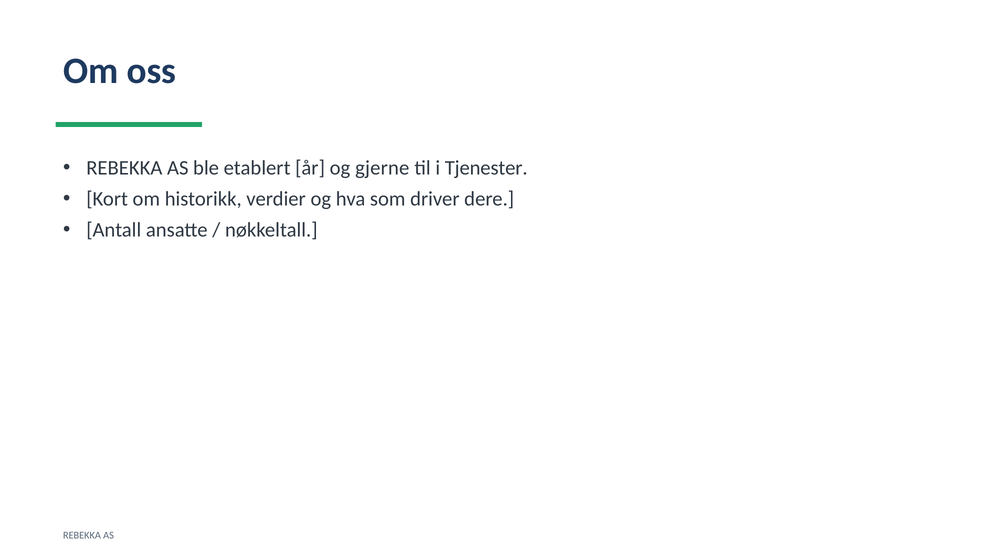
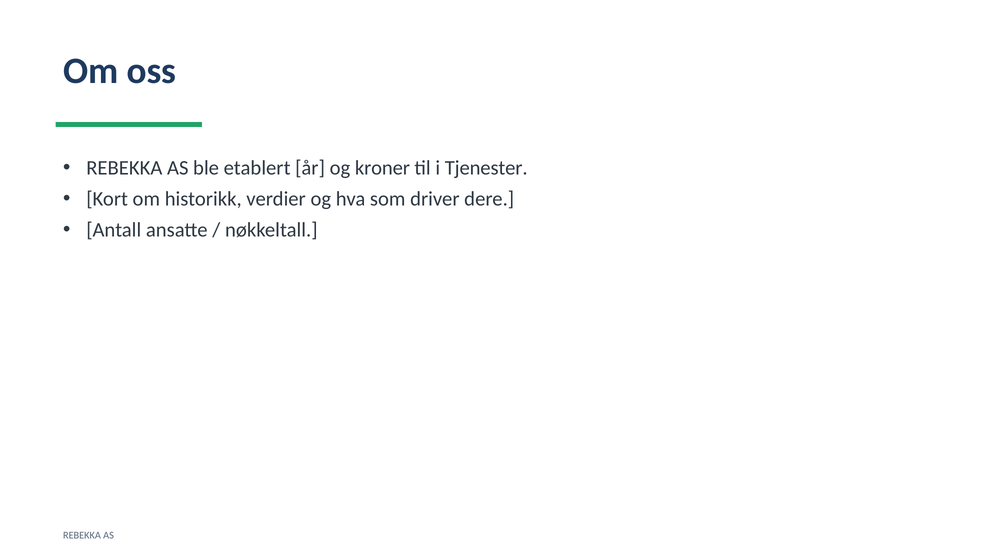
gjerne: gjerne -> kroner (382, 168)
